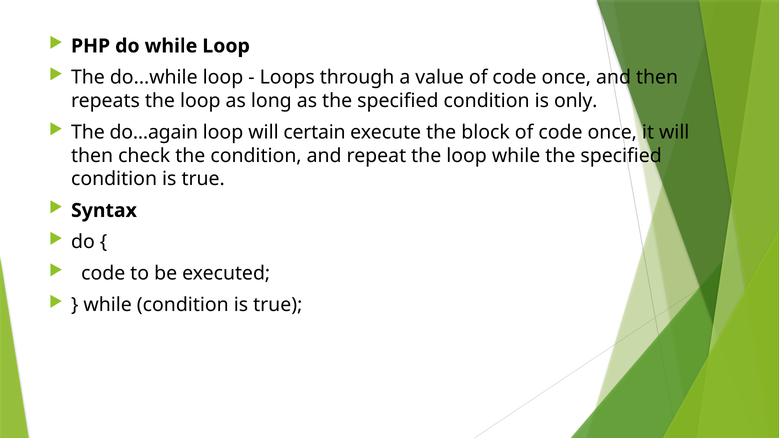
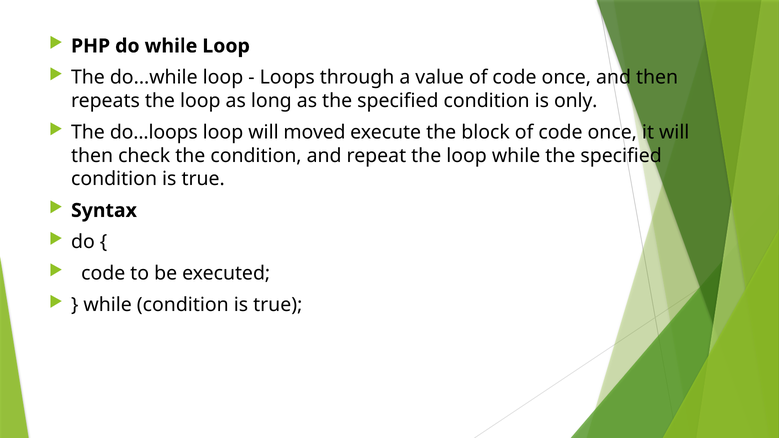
do...again: do...again -> do...loops (154, 132)
certain: certain -> moved (315, 132)
